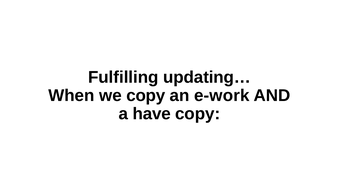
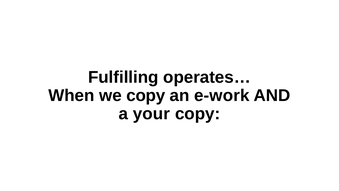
updating…: updating… -> operates… (207, 77)
have: have -> your (151, 114)
